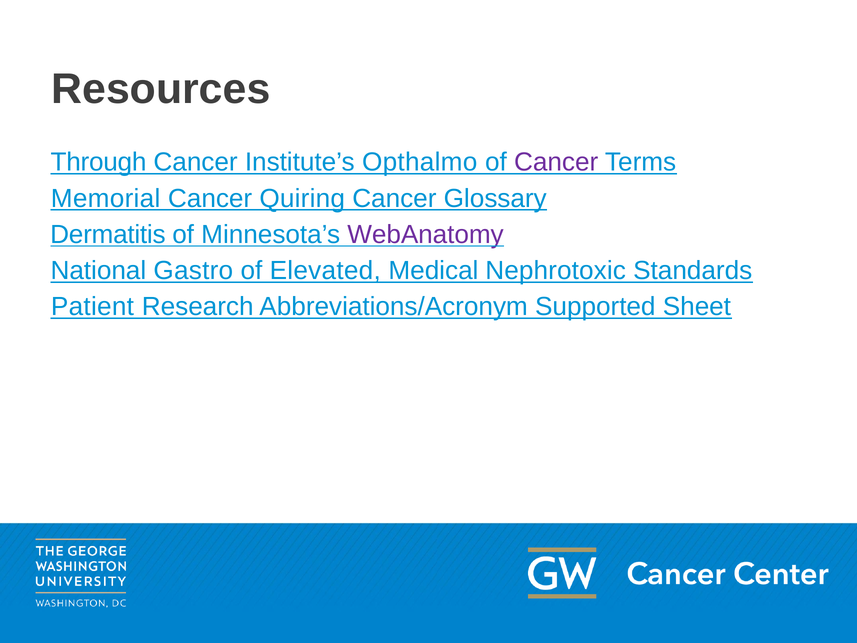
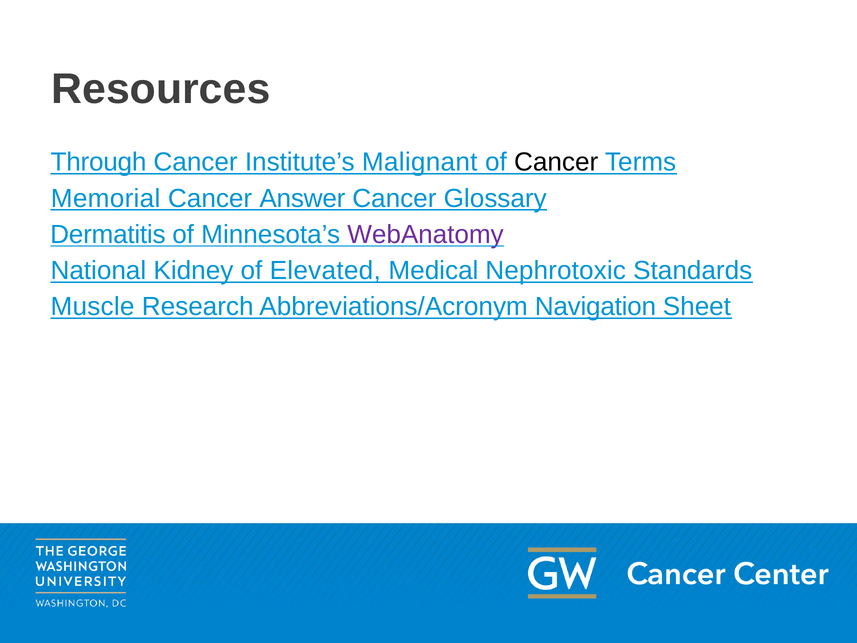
Opthalmo: Opthalmo -> Malignant (420, 162)
Cancer colour: purple -> black (556, 162)
Quiring: Quiring -> Answer (302, 198)
Gastro: Gastro -> Kidney (193, 271)
Patient: Patient -> Muscle (93, 307)
Supported: Supported -> Navigation (595, 307)
